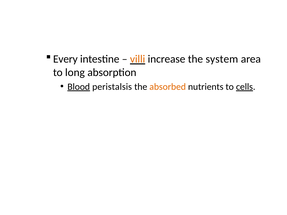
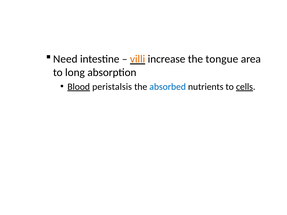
Every: Every -> Need (65, 59)
system: system -> tongue (222, 59)
absorbed colour: orange -> blue (168, 87)
